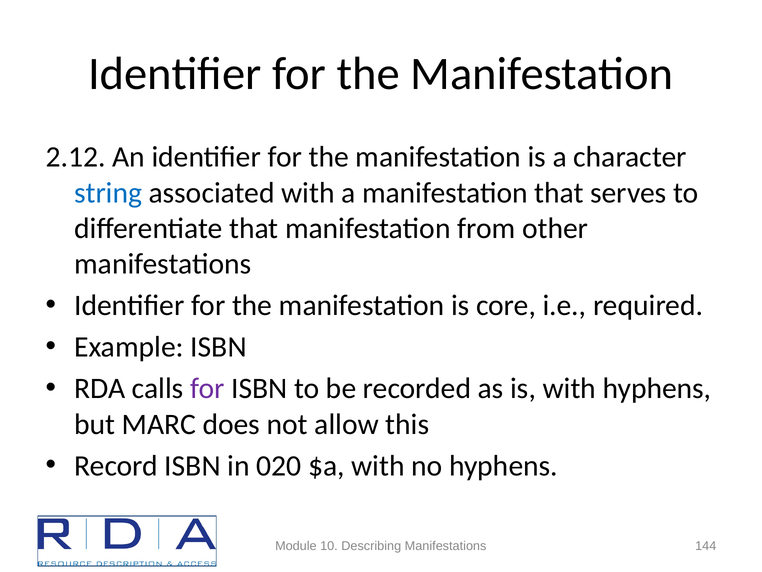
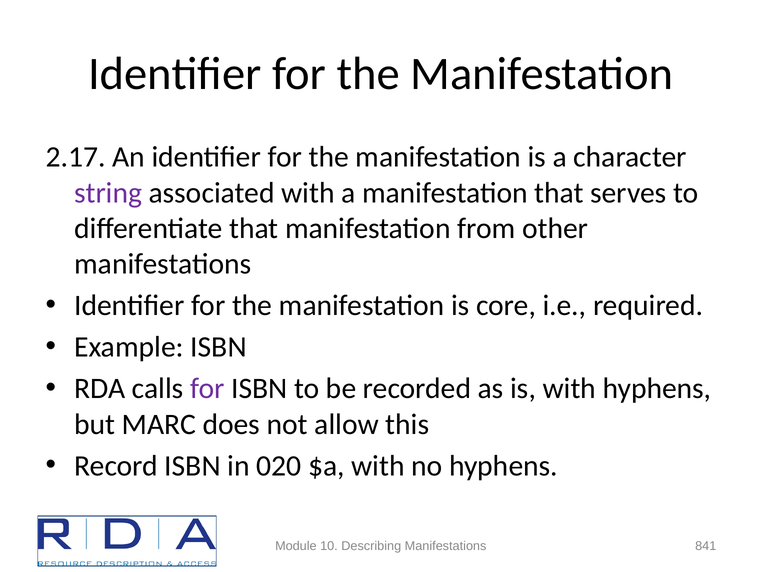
2.12: 2.12 -> 2.17 (76, 157)
string colour: blue -> purple (108, 193)
144: 144 -> 841 (706, 546)
